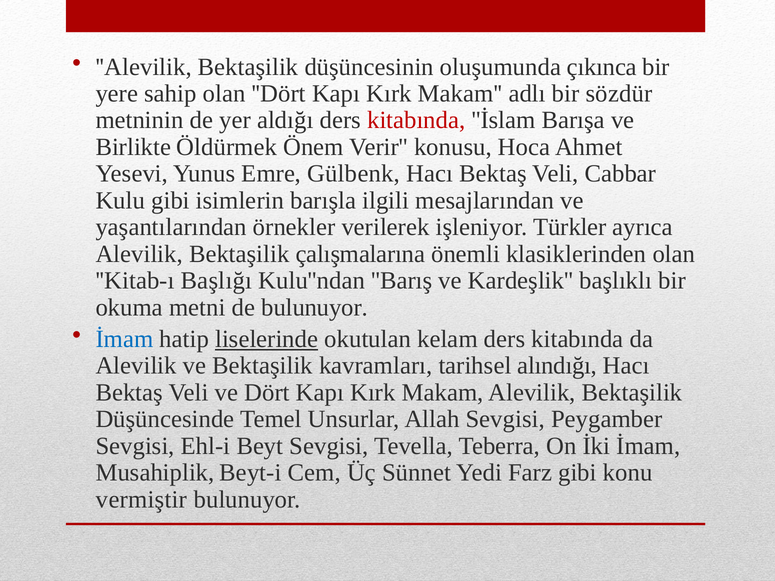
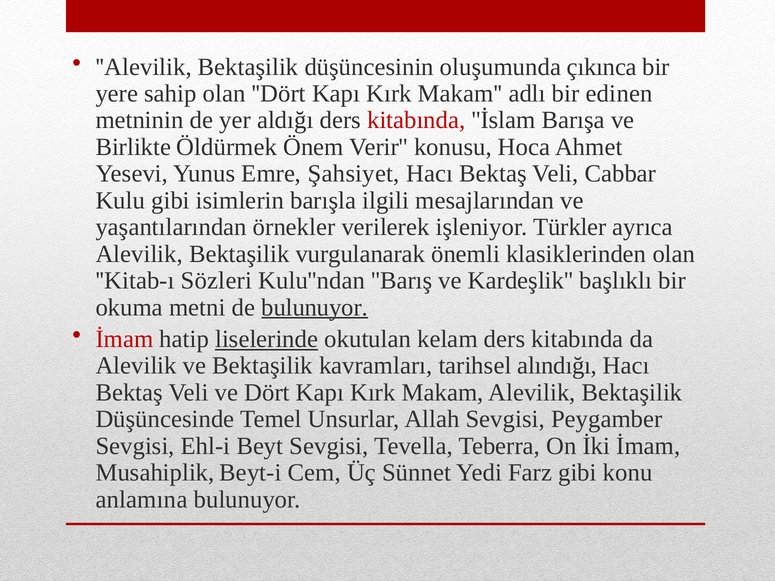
sözdür: sözdür -> edinen (619, 94)
Gülbenk: Gülbenk -> Şahsiyet (354, 174)
çalışmalarına: çalışmalarına -> vurgulanarak (360, 254)
Başlığı: Başlığı -> Sözleri (216, 281)
bulunuyor underline: none -> present (315, 307)
İmam colour: blue -> red (124, 339)
vermiştir: vermiştir -> anlamına (142, 500)
